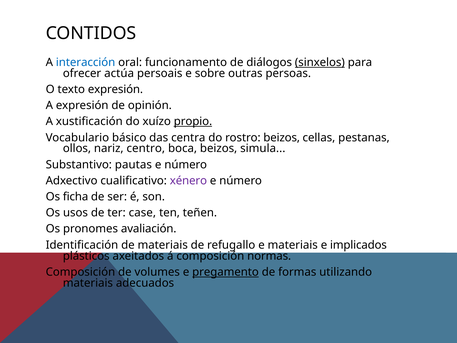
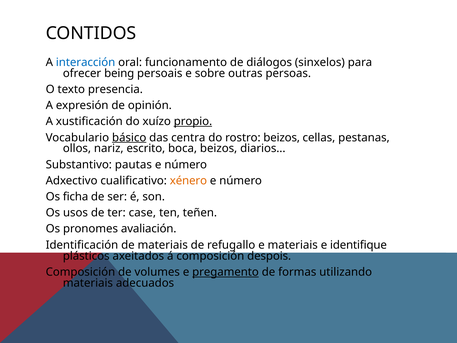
sinxelos underline: present -> none (320, 62)
actúa: actúa -> being (119, 73)
texto expresión: expresión -> presencia (115, 89)
básico underline: none -> present (129, 137)
centro: centro -> escrito (146, 148)
simula: simula -> diarios (263, 148)
xénero colour: purple -> orange (188, 181)
implicados: implicados -> identifique (358, 245)
normas: normas -> despois (269, 256)
